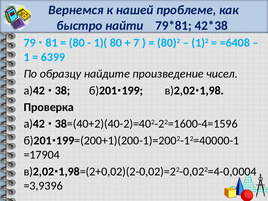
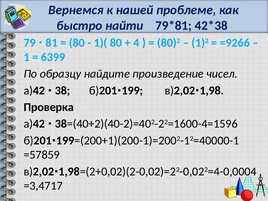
=6408: =6408 -> =9266 (235, 43)
7: 7 -> 4 (136, 43)
=17904: =17904 -> =57859 (42, 155)
=3,9396: =3,9396 -> =3,4717 (43, 186)
